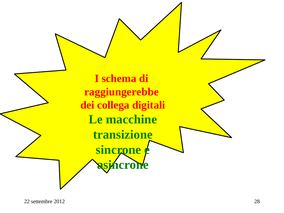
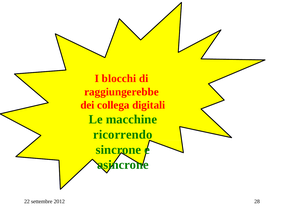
schema: schema -> blocchi (119, 79)
transizione: transizione -> ricorrendo (123, 135)
